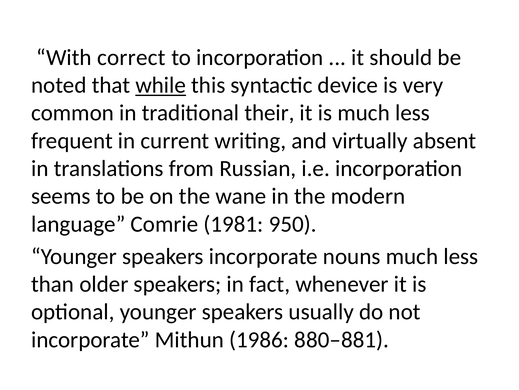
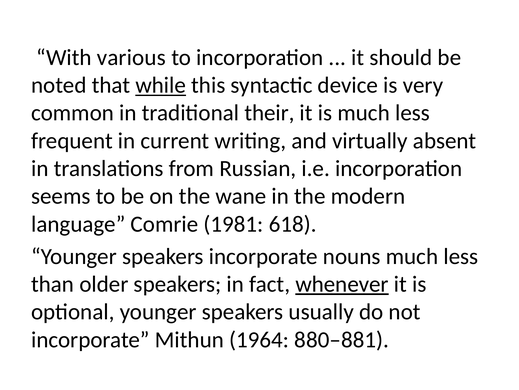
correct: correct -> various (131, 57)
950: 950 -> 618 (293, 224)
whenever underline: none -> present (342, 284)
1986: 1986 -> 1964 (259, 339)
